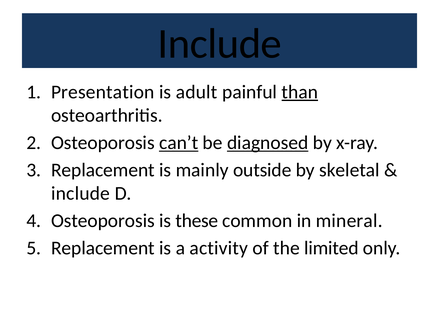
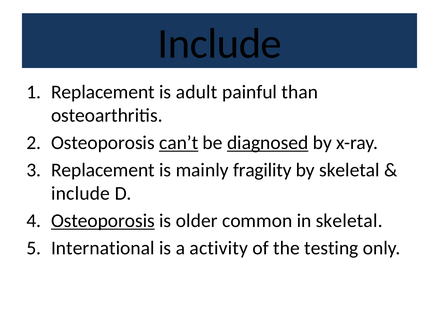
Presentation: Presentation -> Replacement (103, 92)
than underline: present -> none (300, 92)
outside: outside -> fragility (262, 170)
Osteoporosis underline: none -> present (103, 221)
these: these -> older (197, 221)
in mineral: mineral -> skeletal (349, 221)
Replacement: Replacement -> International (103, 248)
limited: limited -> testing (331, 248)
